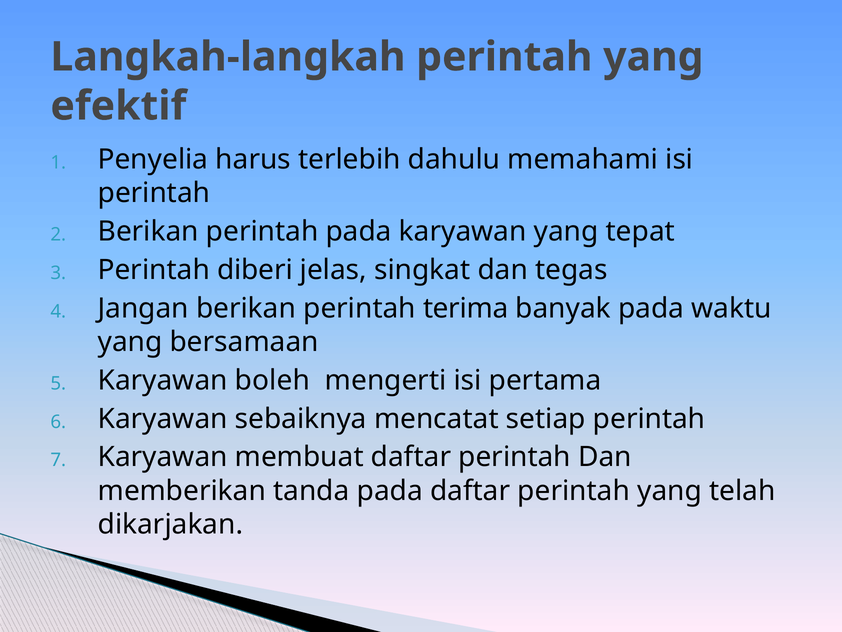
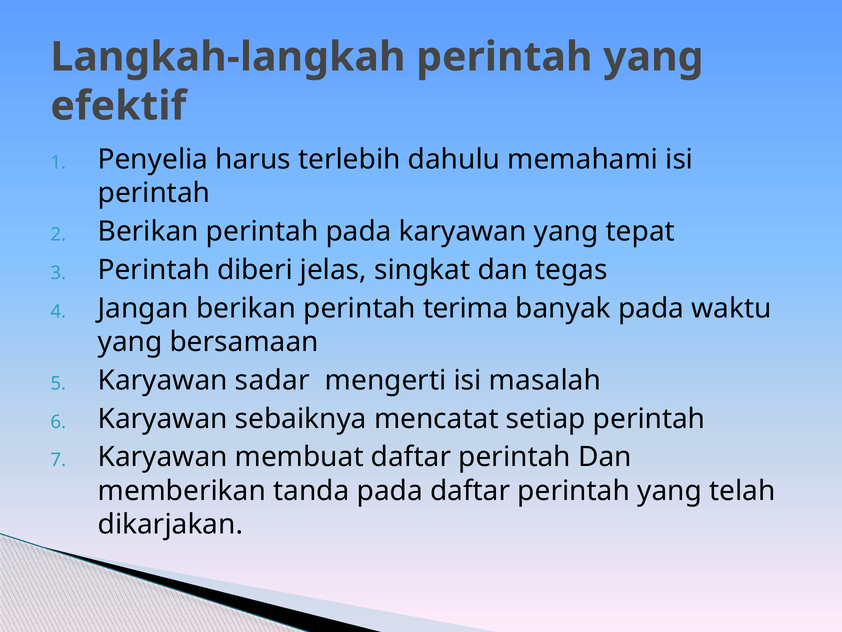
boleh: boleh -> sadar (272, 380)
pertama: pertama -> masalah (545, 380)
